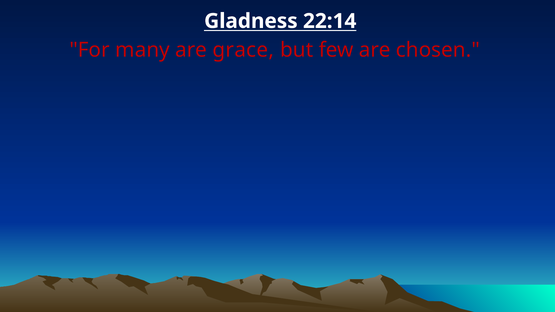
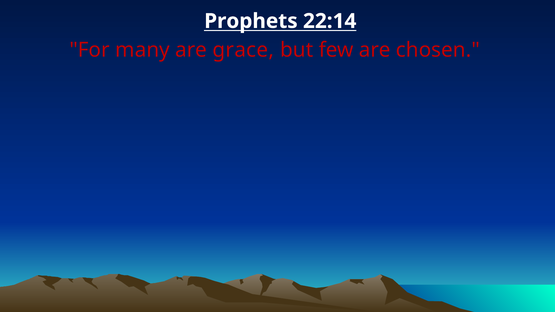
Gladness: Gladness -> Prophets (251, 21)
